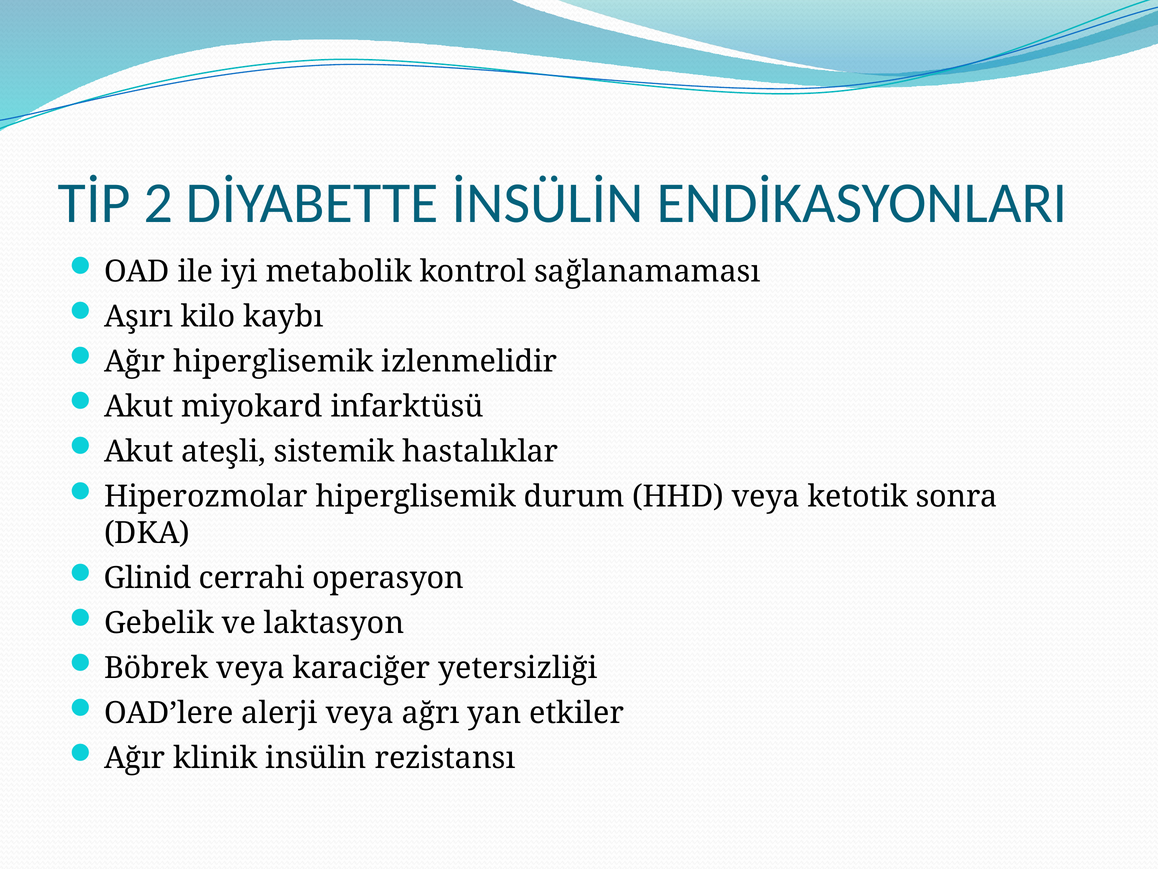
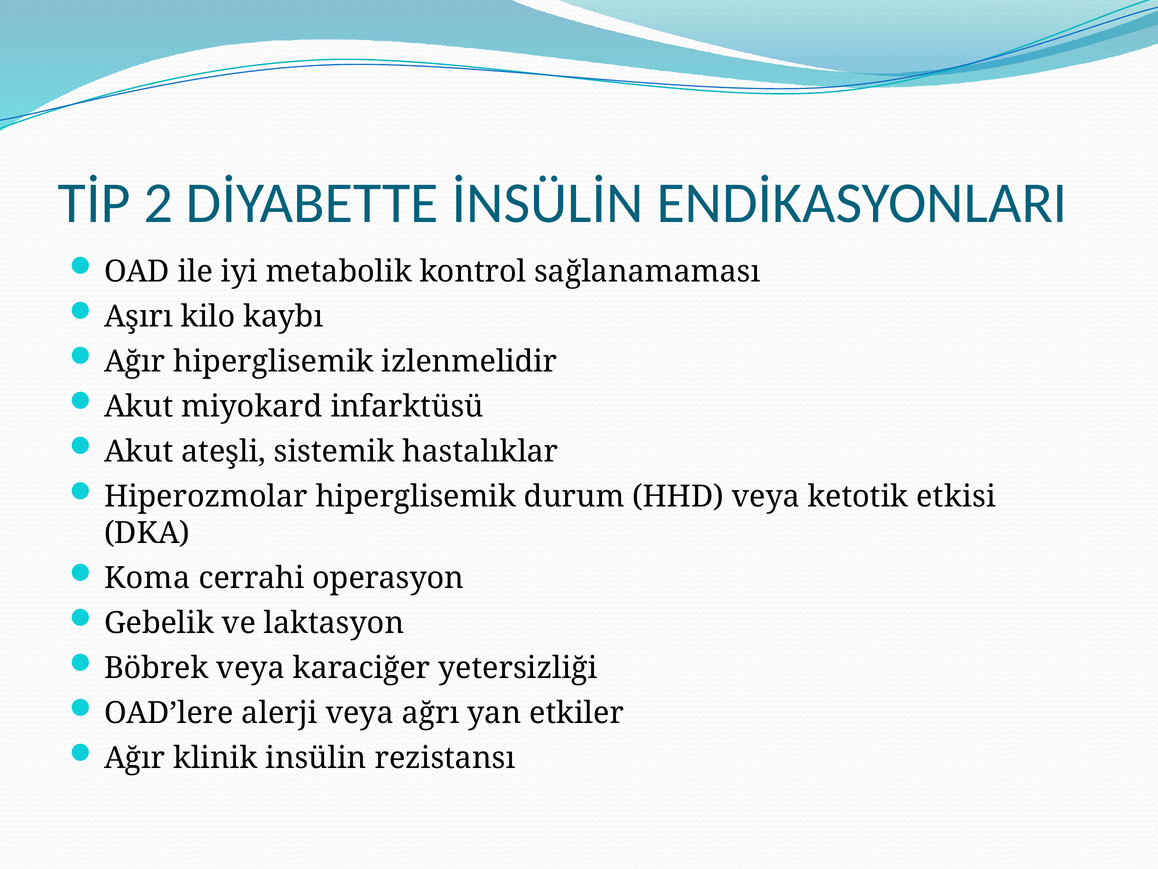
sonra: sonra -> etkisi (956, 496)
Glinid: Glinid -> Koma (147, 578)
